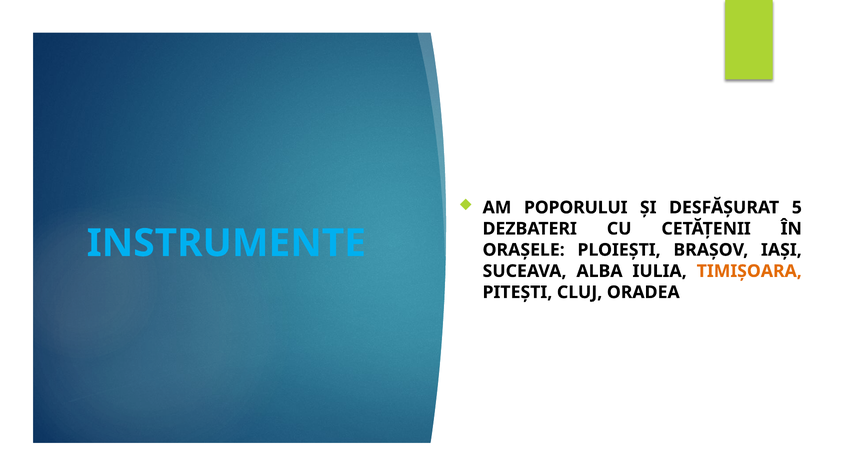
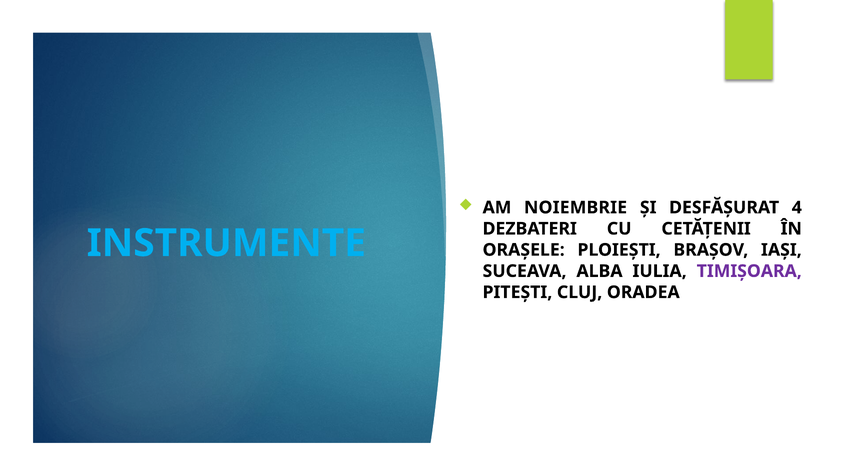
POPORULUI: POPORULUI -> NOIEMBRIE (576, 208)
5: 5 -> 4 (797, 208)
TIMIŞOARA colour: orange -> purple (749, 271)
